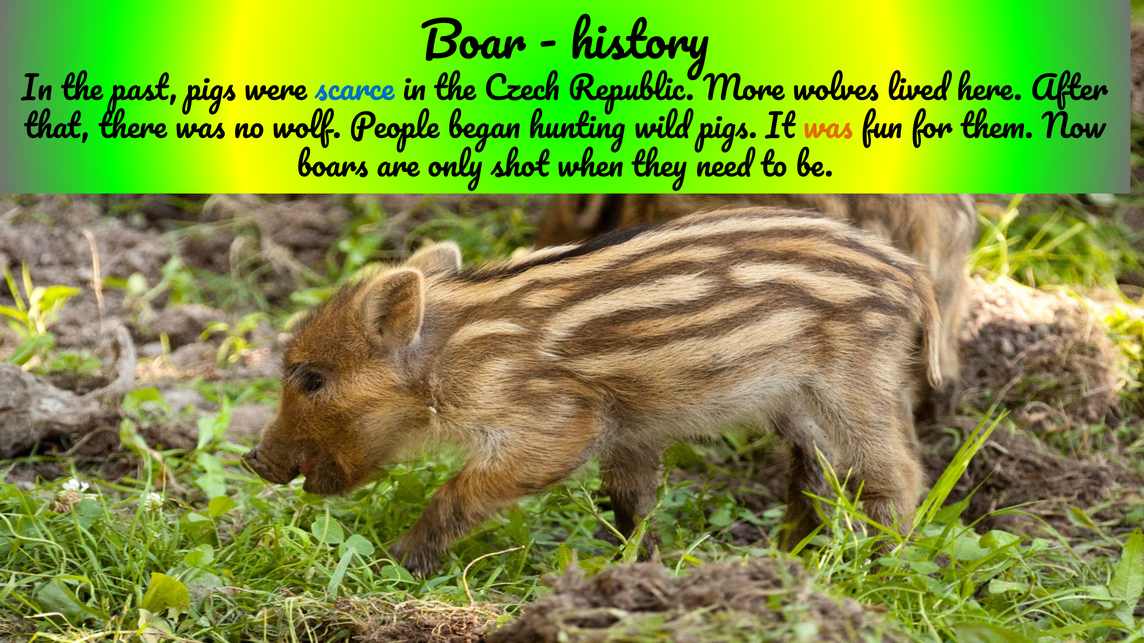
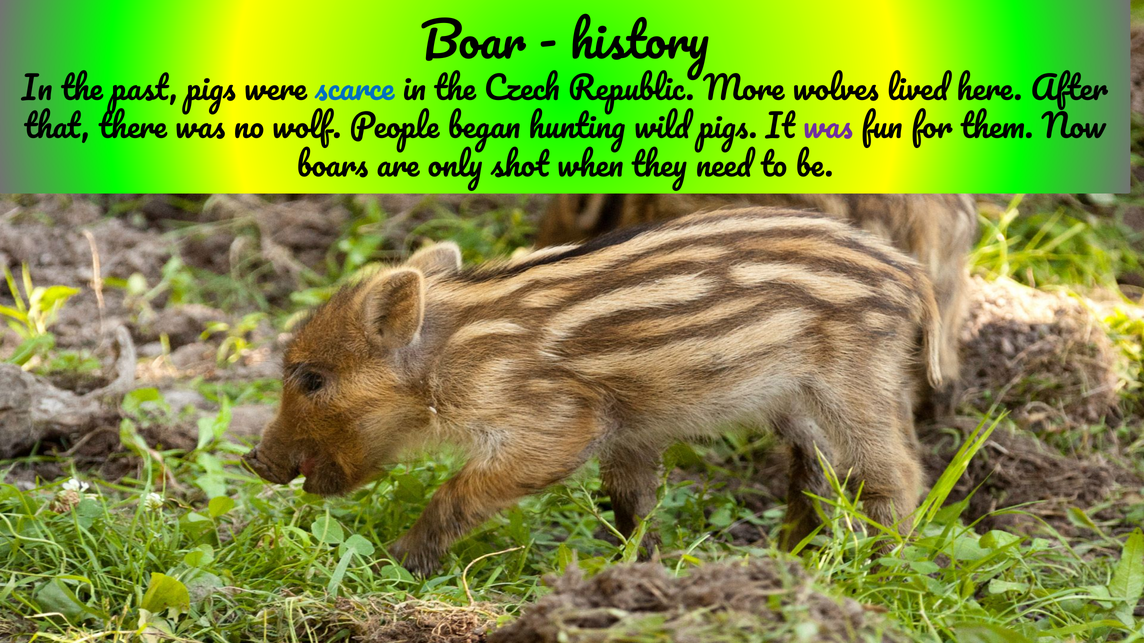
was colour: orange -> purple (828, 128)
